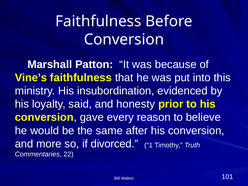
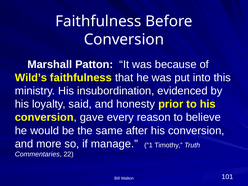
Vine’s: Vine’s -> Wild’s (31, 78)
divorced: divorced -> manage (114, 144)
